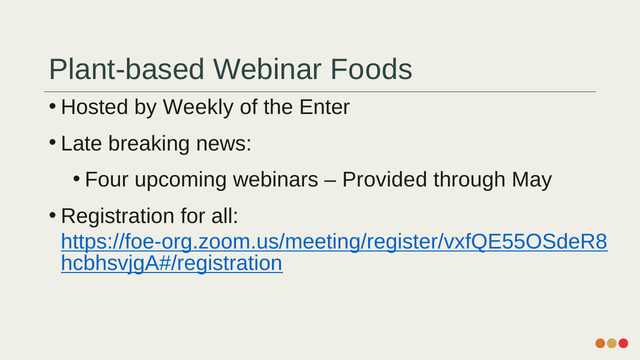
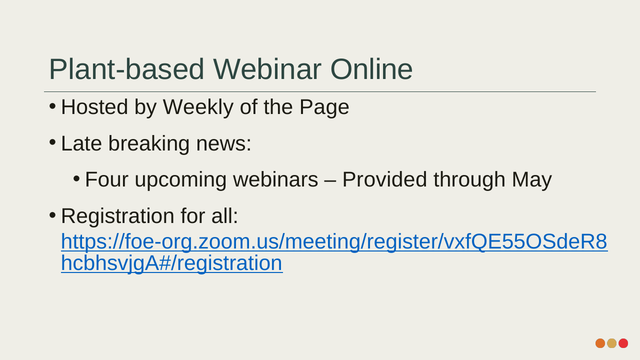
Foods: Foods -> Online (372, 70)
Enter: Enter -> Page (325, 107)
